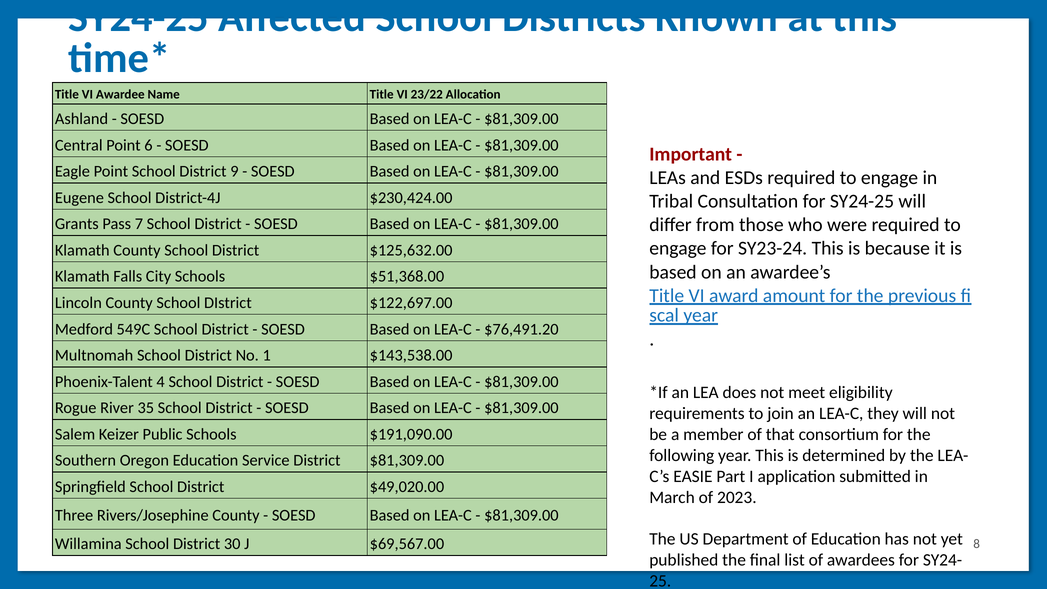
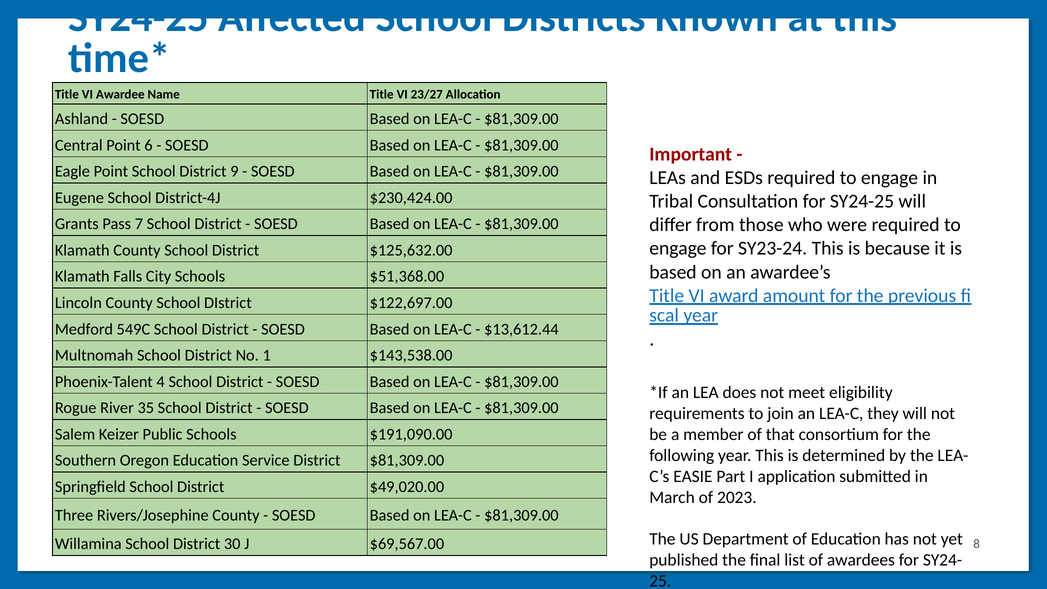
23/22: 23/22 -> 23/27 (427, 95)
$76,491.20: $76,491.20 -> $13,612.44 (521, 329)
